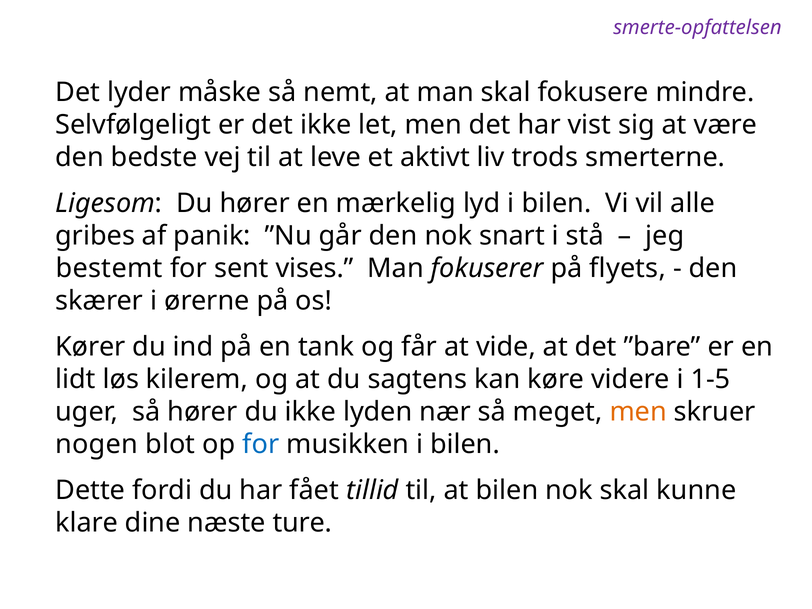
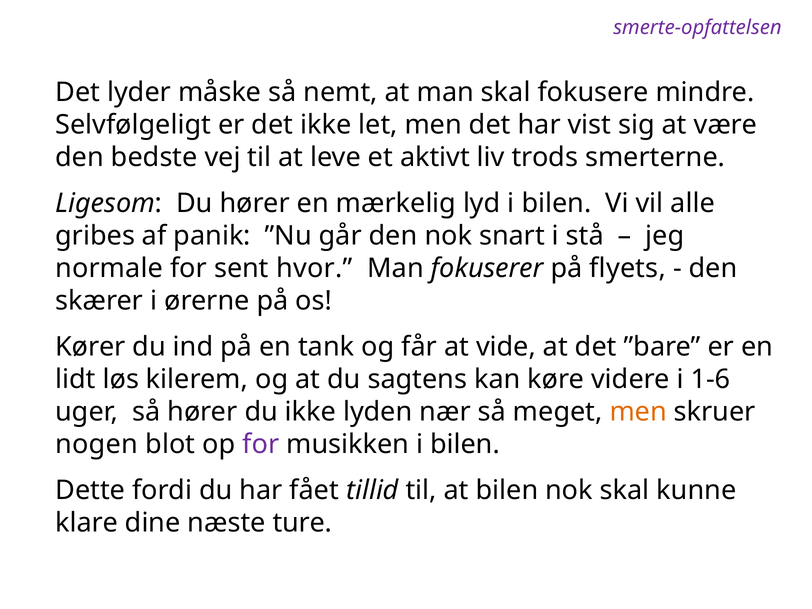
bestemt: bestemt -> normale (109, 268)
vises: vises -> hvor (314, 268)
1-5: 1-5 -> 1-6 (711, 379)
for colour: blue -> purple (261, 444)
